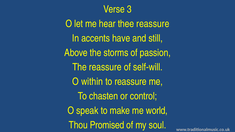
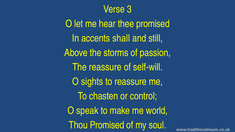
thee reassure: reassure -> promised (153, 24)
have: have -> shall (121, 38)
within: within -> sights (92, 82)
